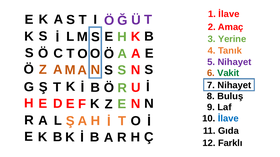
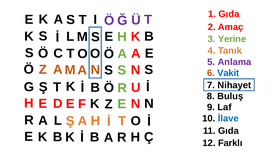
1 İlave: İlave -> Gıda (229, 14)
5 Nihayet: Nihayet -> Anlama (234, 62)
Vakit colour: green -> blue (228, 73)
